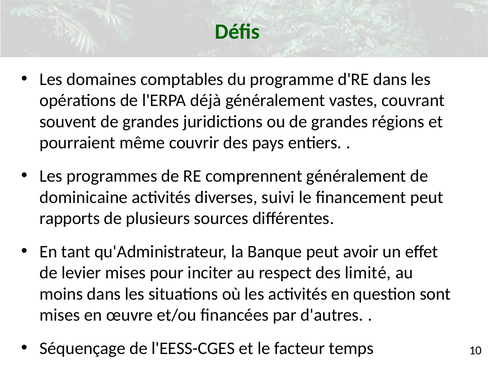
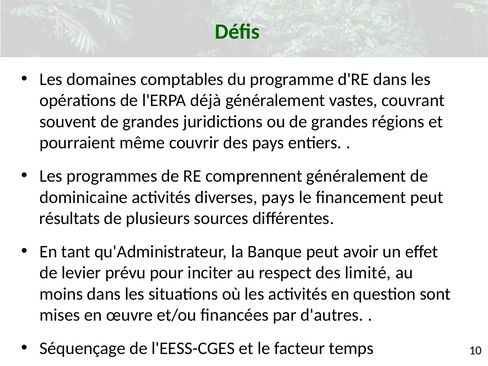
diverses suivi: suivi -> pays (278, 197)
rapports: rapports -> résultats (70, 218)
levier mises: mises -> prévu (125, 273)
